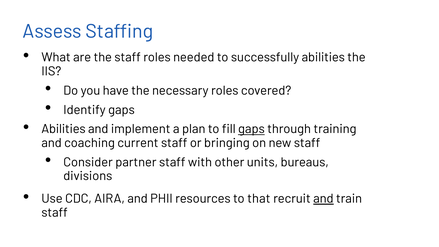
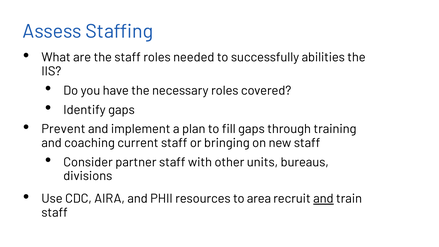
Abilities: Abilities -> Prevent (63, 129)
gaps underline: present -> none (251, 129)
that: that -> area (259, 199)
